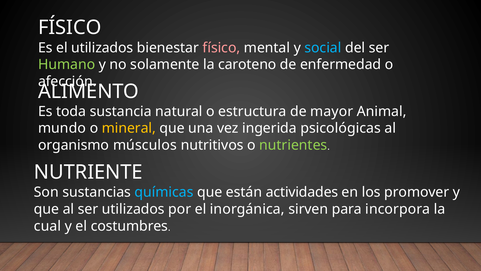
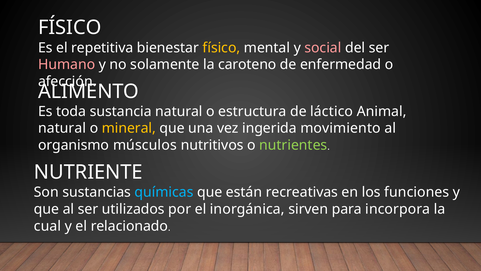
el utilizados: utilizados -> repetitiva (102, 48)
físico colour: pink -> yellow (221, 48)
social colour: light blue -> pink (323, 48)
Humano colour: light green -> pink (67, 64)
mayor: mayor -> láctico (332, 111)
mundo: mundo -> natural (62, 128)
psicológicas: psicológicas -> movimiento (341, 128)
actividades: actividades -> recreativas (302, 192)
promover: promover -> funciones (417, 192)
costumbres: costumbres -> relacionado (129, 226)
